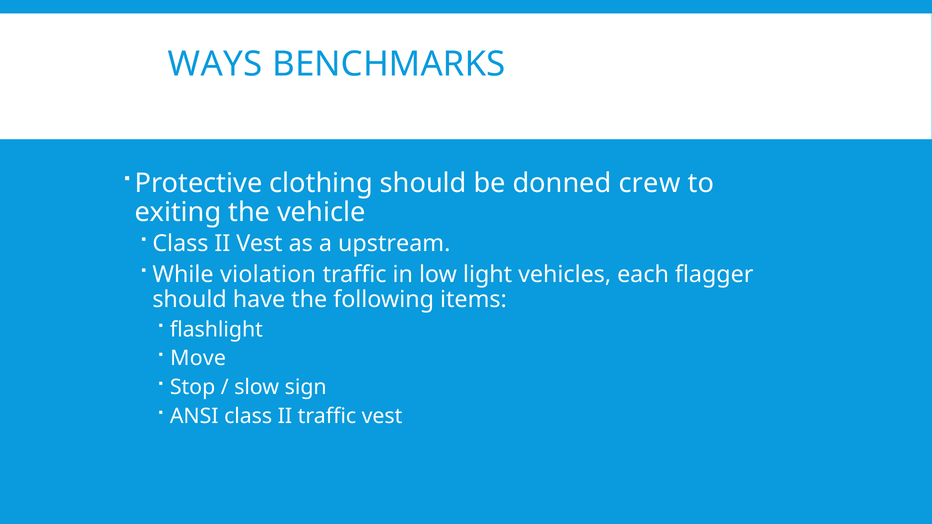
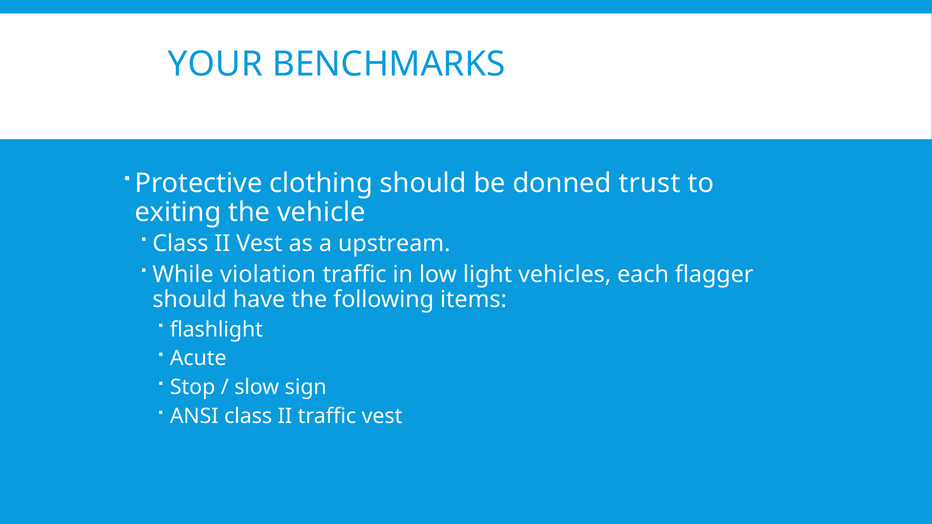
WAYS: WAYS -> YOUR (215, 64)
crew: crew -> trust (649, 183)
Move: Move -> Acute (198, 359)
